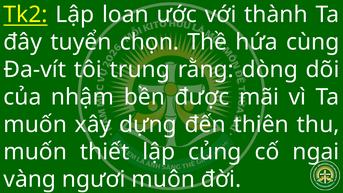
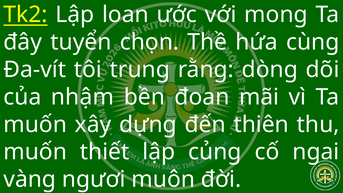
thành: thành -> mong (276, 15)
được: được -> đoan (202, 97)
